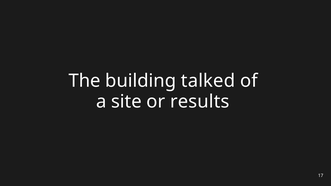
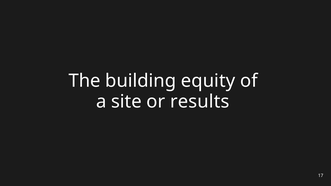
talked: talked -> equity (208, 81)
